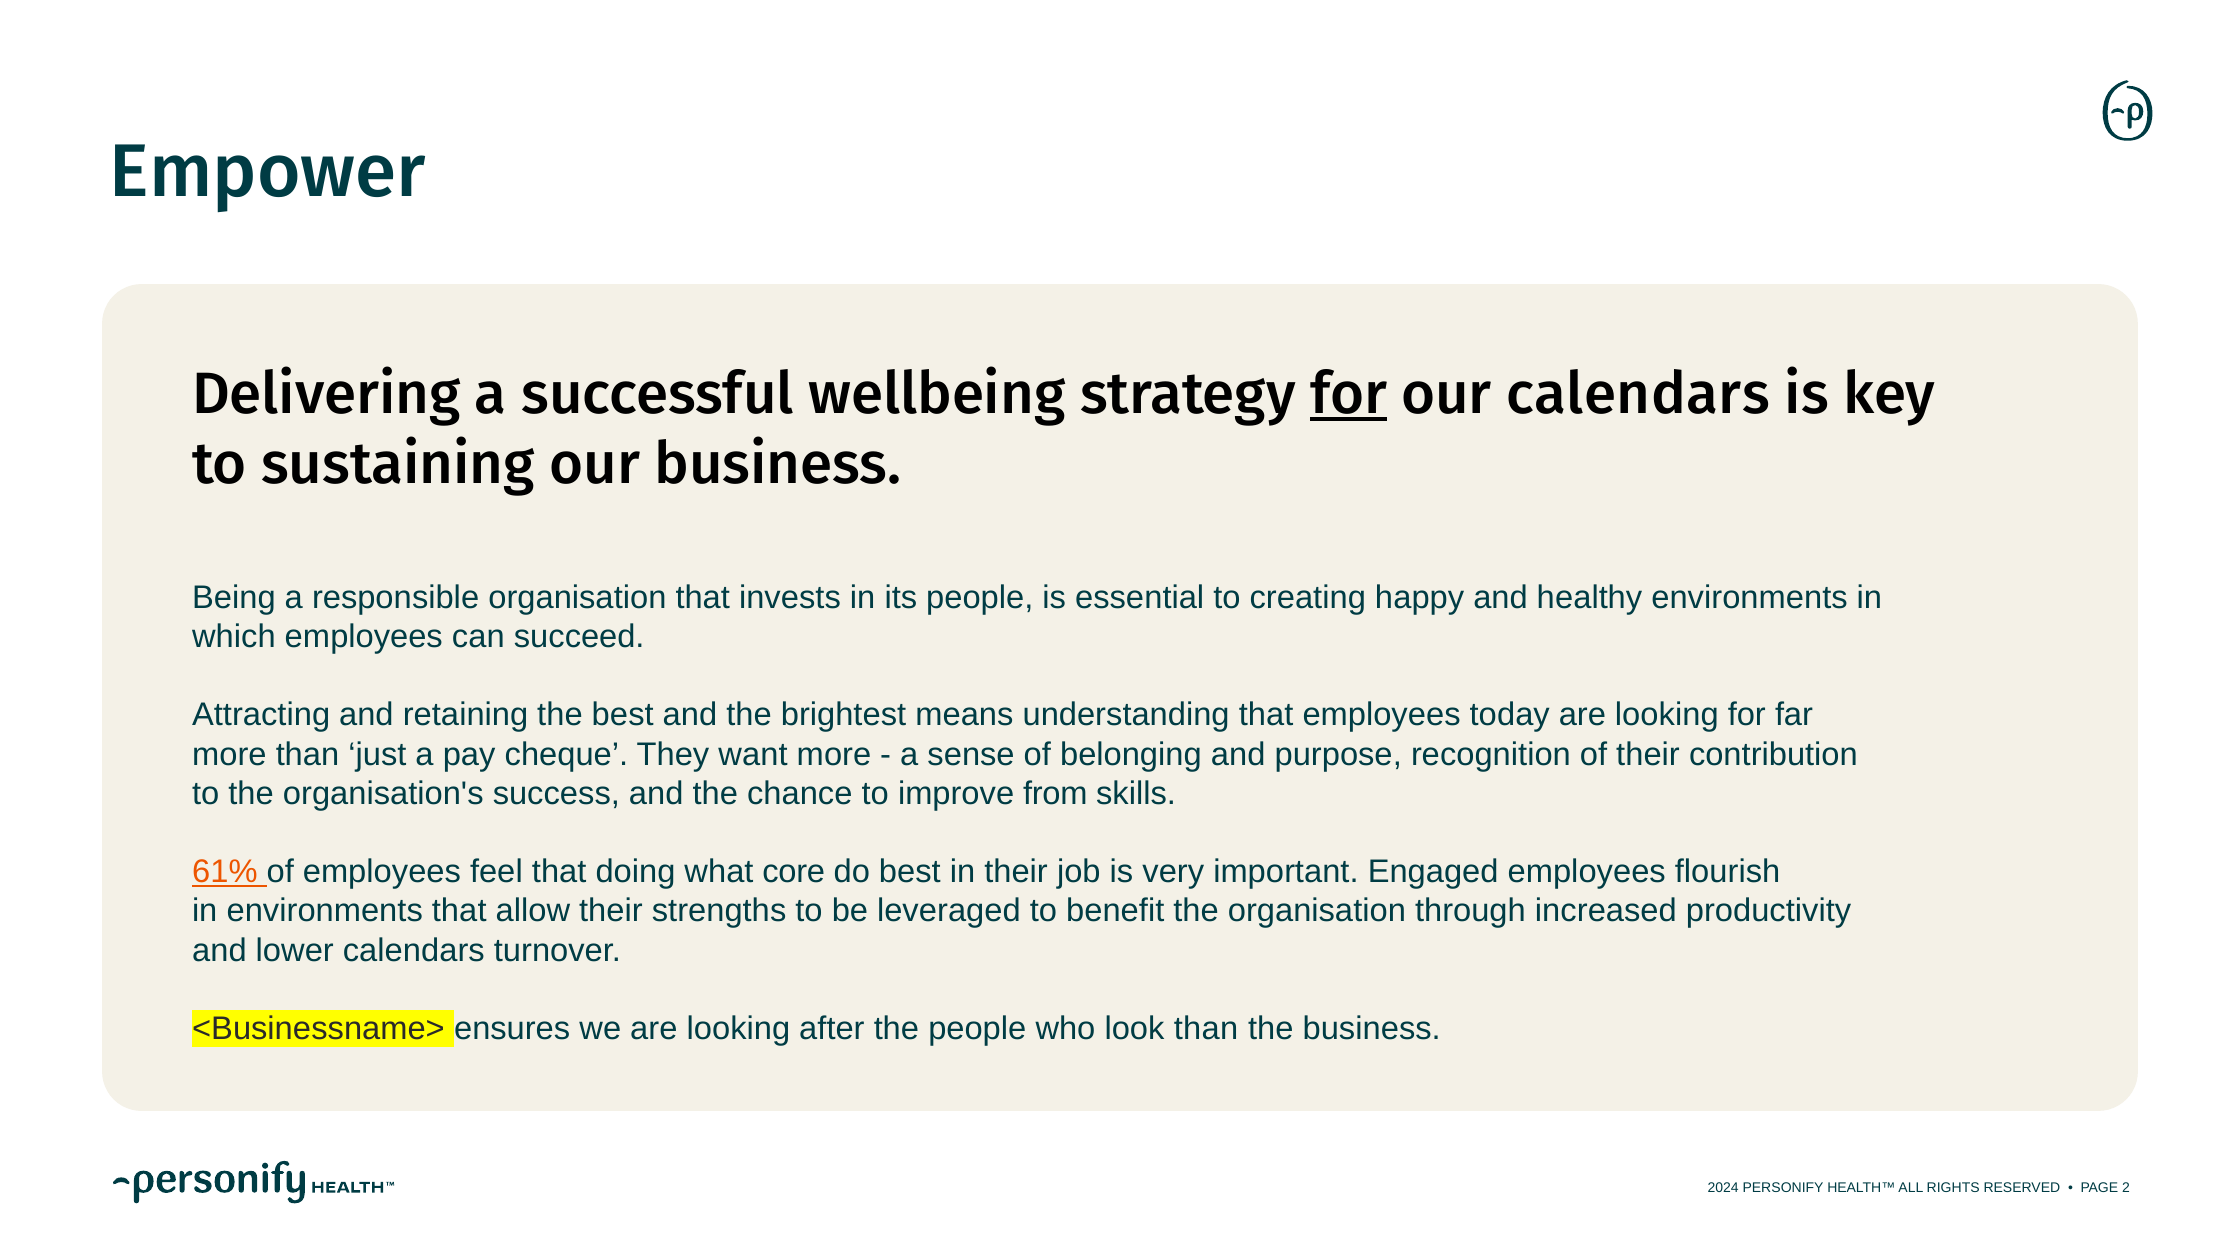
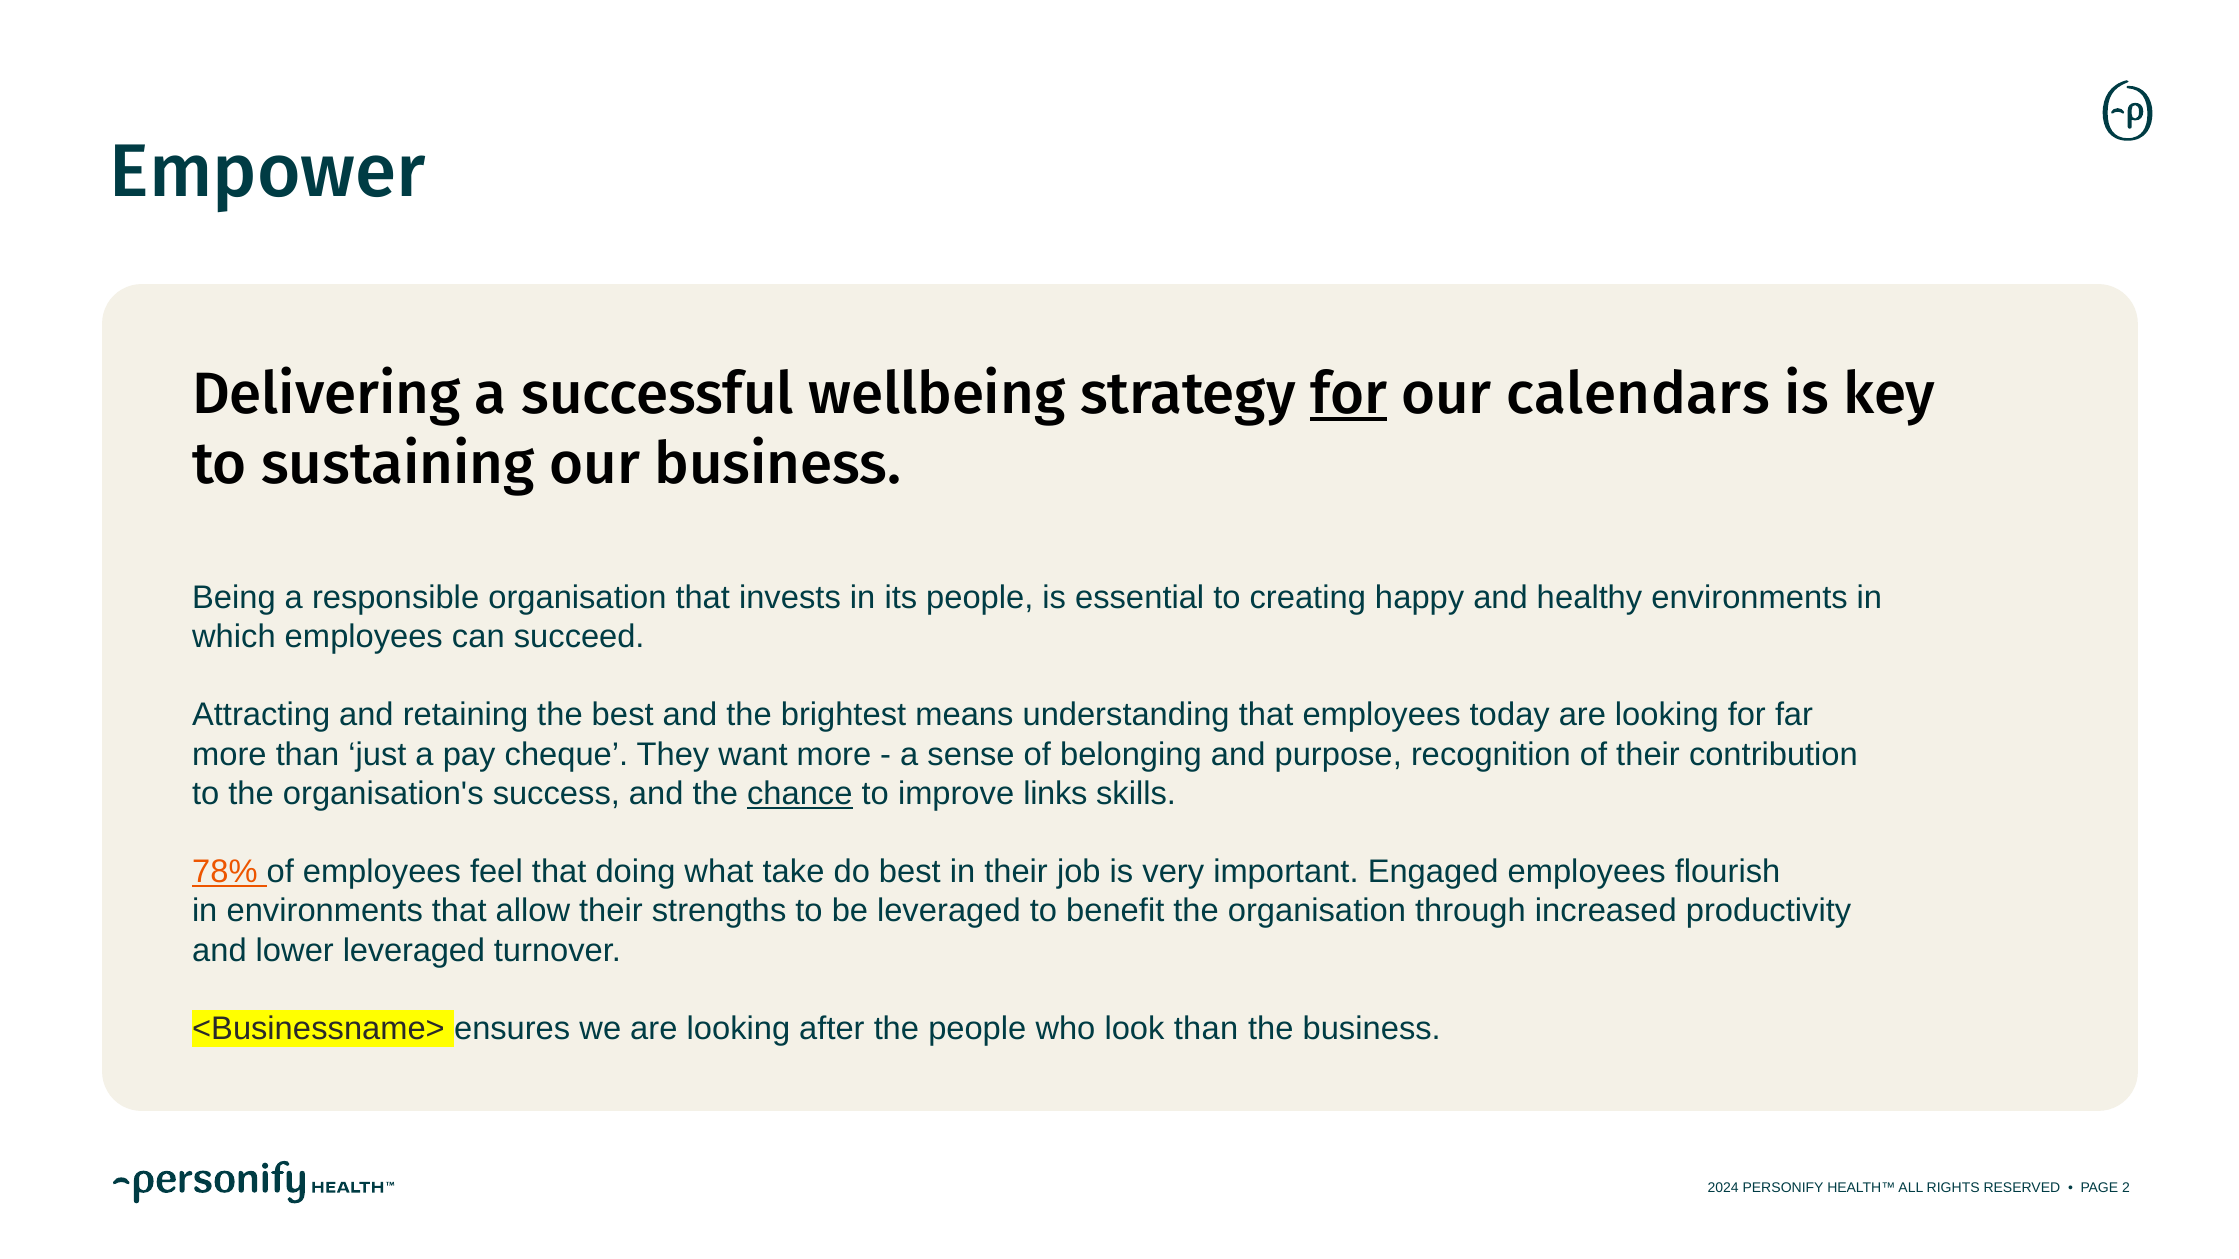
chance underline: none -> present (800, 794)
from: from -> links (1055, 794)
61%: 61% -> 78% (225, 872)
core: core -> take (794, 872)
lower calendars: calendars -> leveraged (414, 951)
